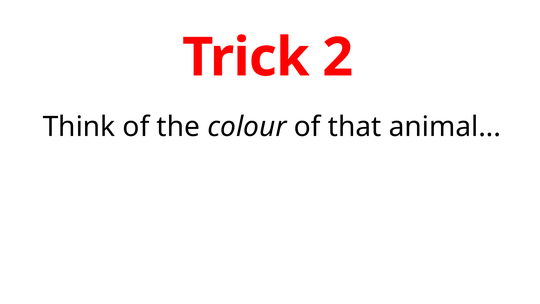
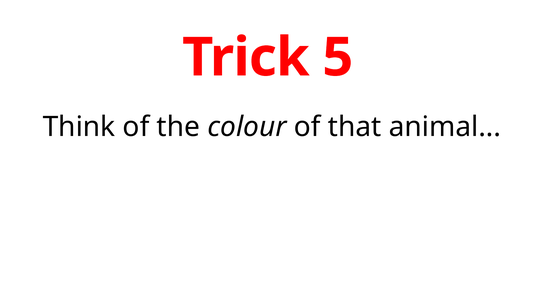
2: 2 -> 5 (338, 58)
